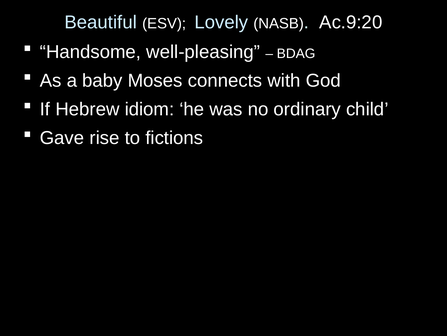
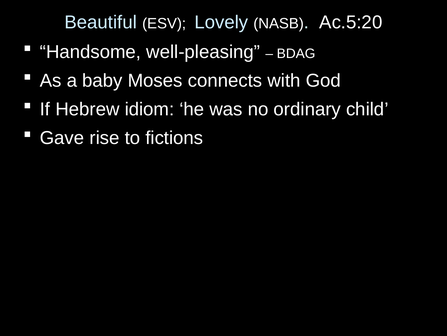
Ac.9:20: Ac.9:20 -> Ac.5:20 (351, 22)
